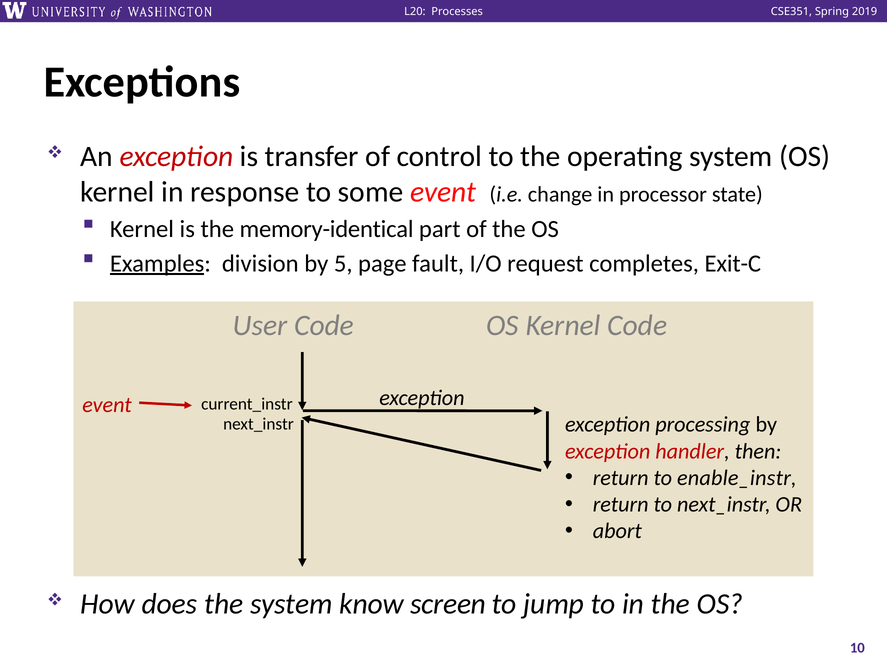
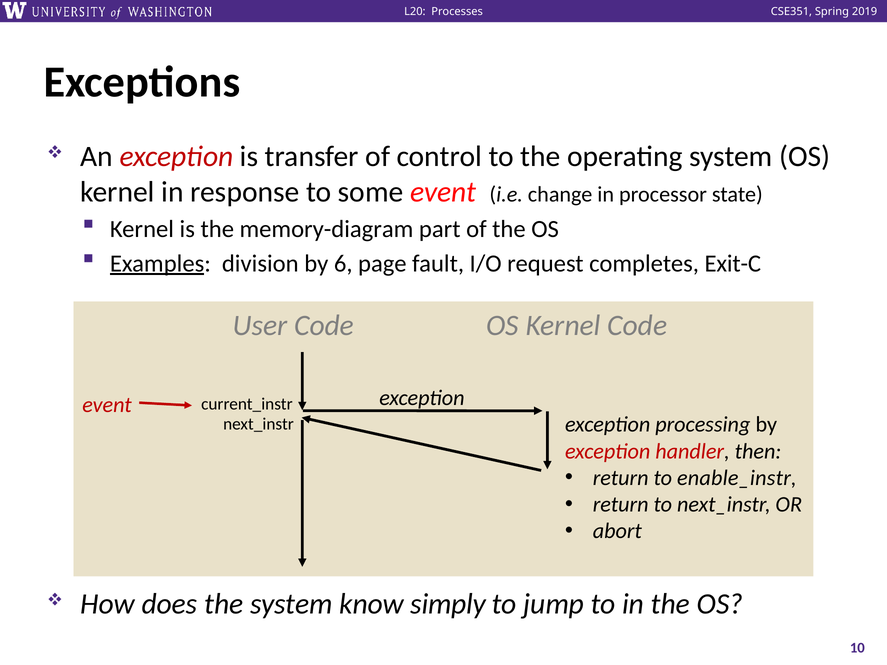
memory-identical: memory-identical -> memory-diagram (326, 229)
5: 5 -> 6 (343, 264)
screen: screen -> simply (448, 604)
